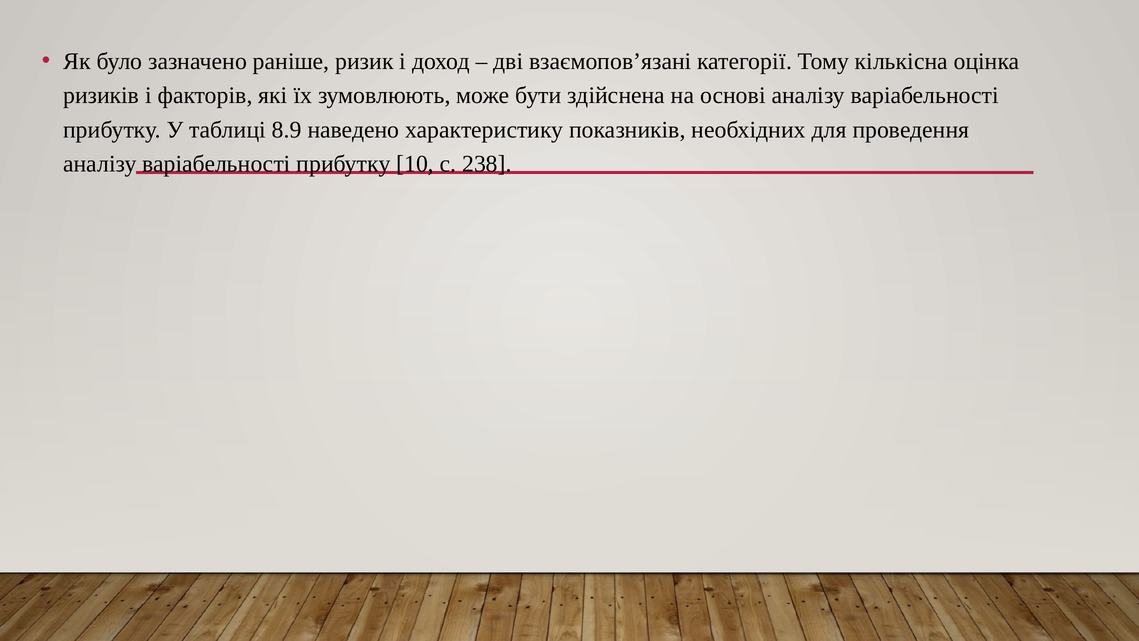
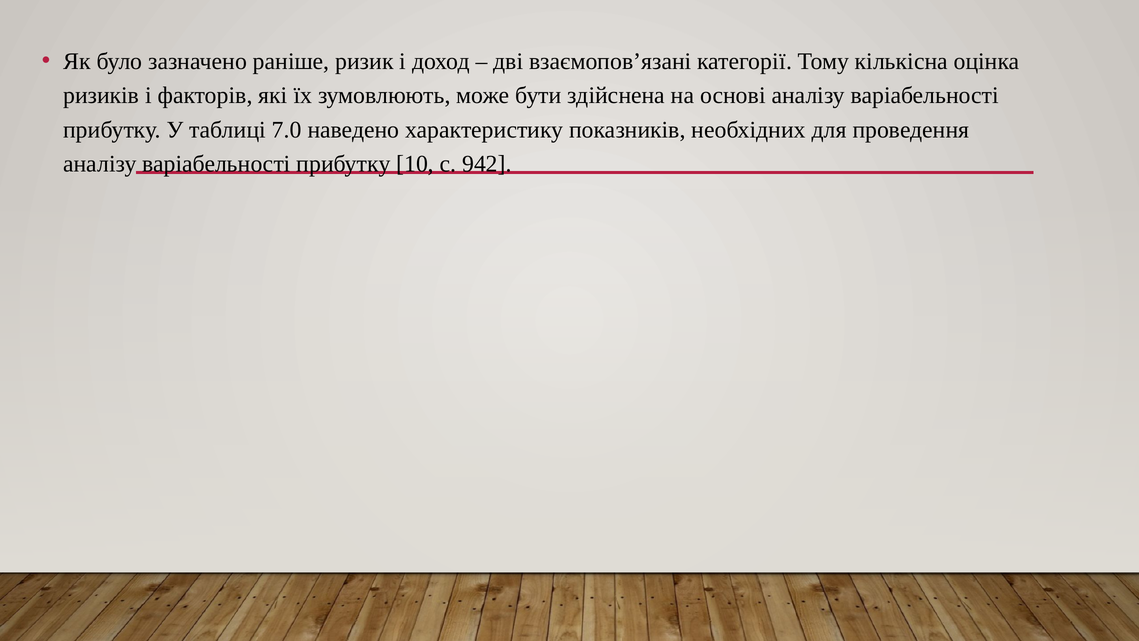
8.9: 8.9 -> 7.0 (287, 130)
238: 238 -> 942 (487, 164)
